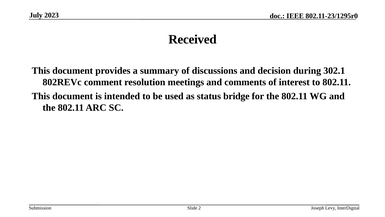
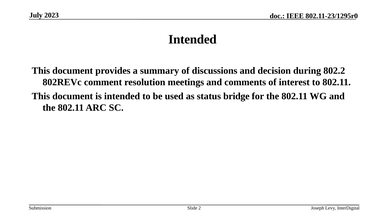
Received: Received -> Intended (192, 39)
302.1: 302.1 -> 802.2 (334, 70)
